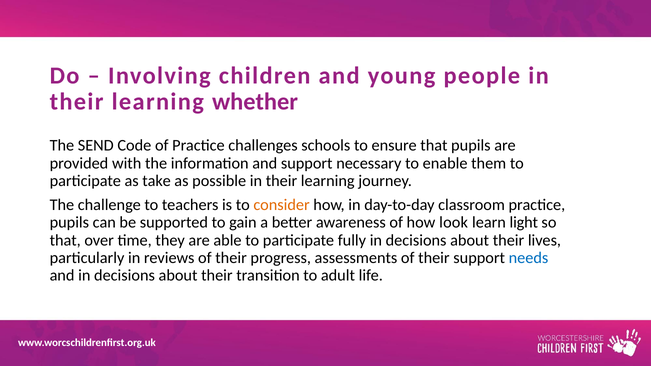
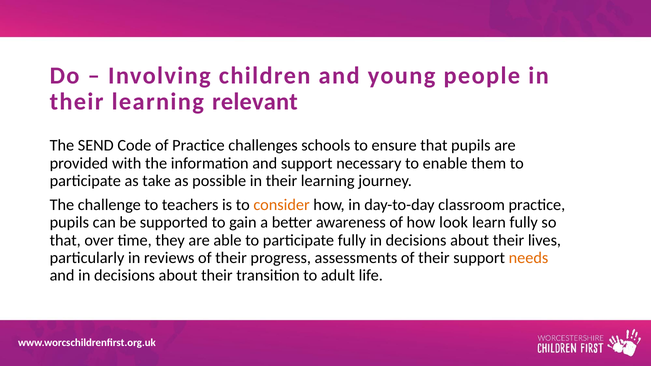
whether: whether -> relevant (255, 102)
learn light: light -> fully (524, 223)
needs colour: blue -> orange (529, 258)
